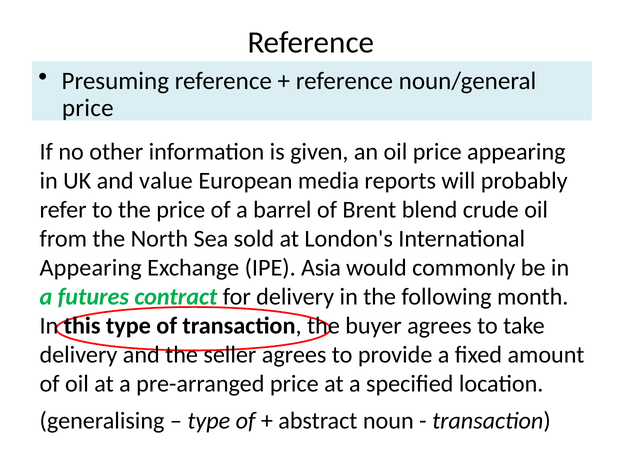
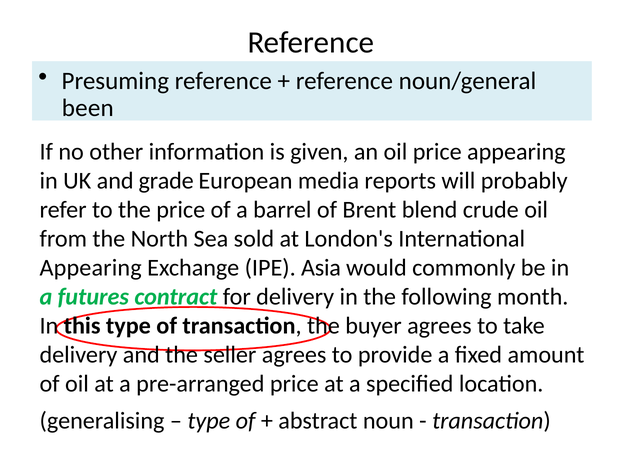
price: price -> been (88, 108)
value: value -> grade (166, 181)
